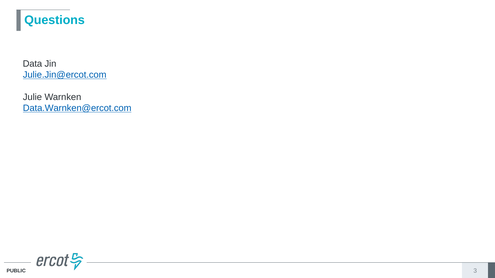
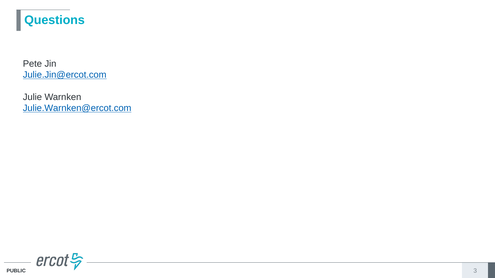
Data: Data -> Pete (32, 64)
Data.Warnken@ercot.com: Data.Warnken@ercot.com -> Julie.Warnken@ercot.com (77, 108)
